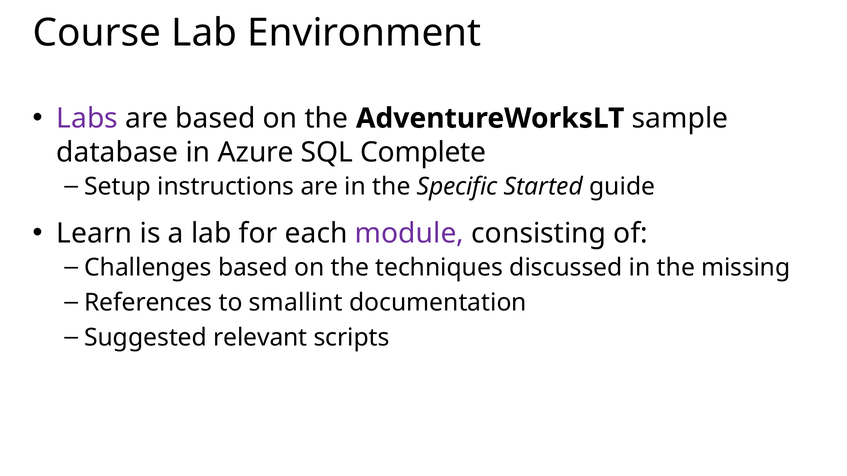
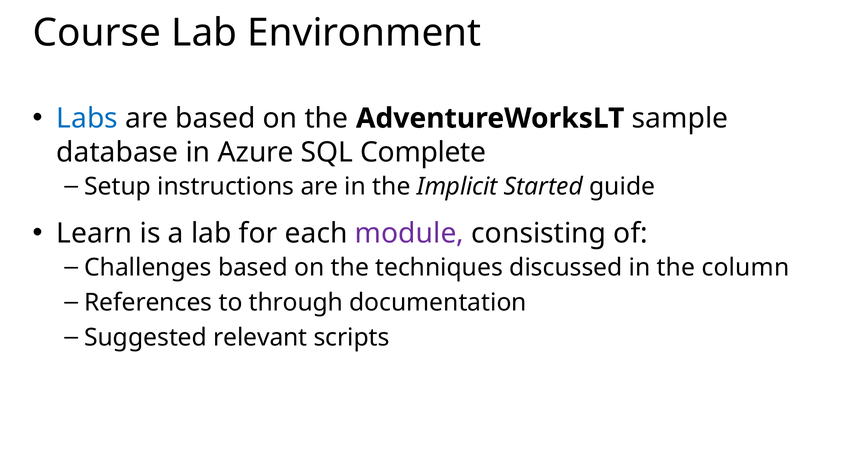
Labs colour: purple -> blue (87, 118)
Specific: Specific -> Implicit (457, 187)
missing: missing -> column (746, 268)
smallint: smallint -> through (296, 303)
